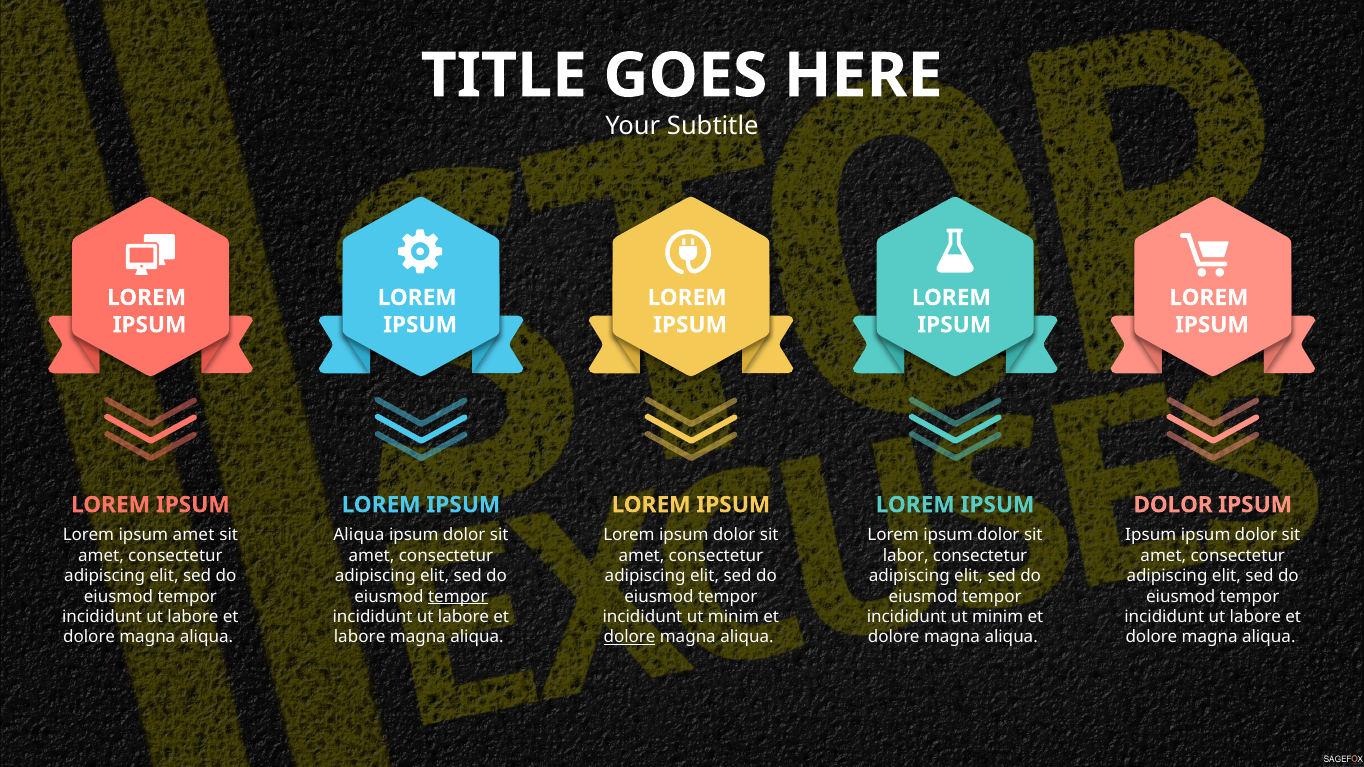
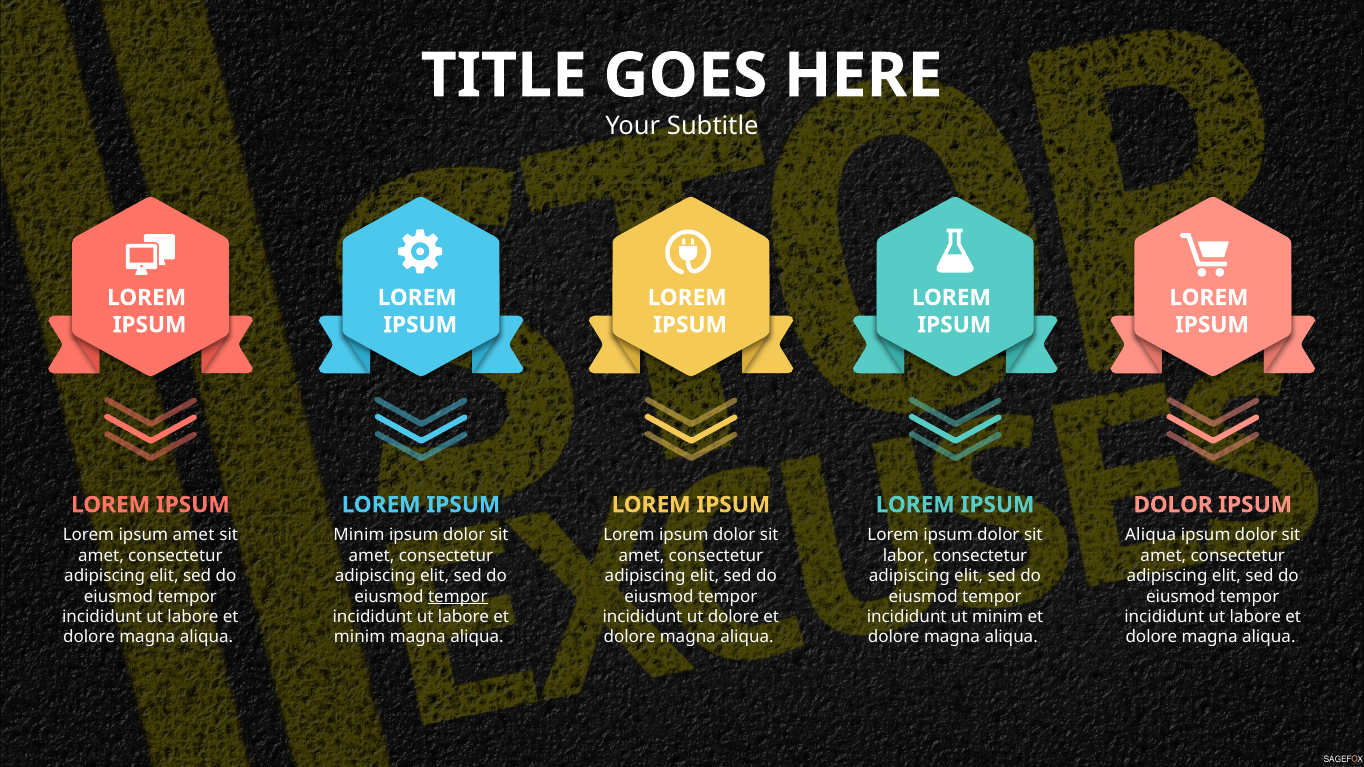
Aliqua: Aliqua -> Minim (359, 535)
Ipsum: Ipsum -> Aliqua (1151, 535)
minim: minim -> dolore (734, 617)
labore: labore -> minim (360, 637)
dolore underline: present -> none (630, 637)
